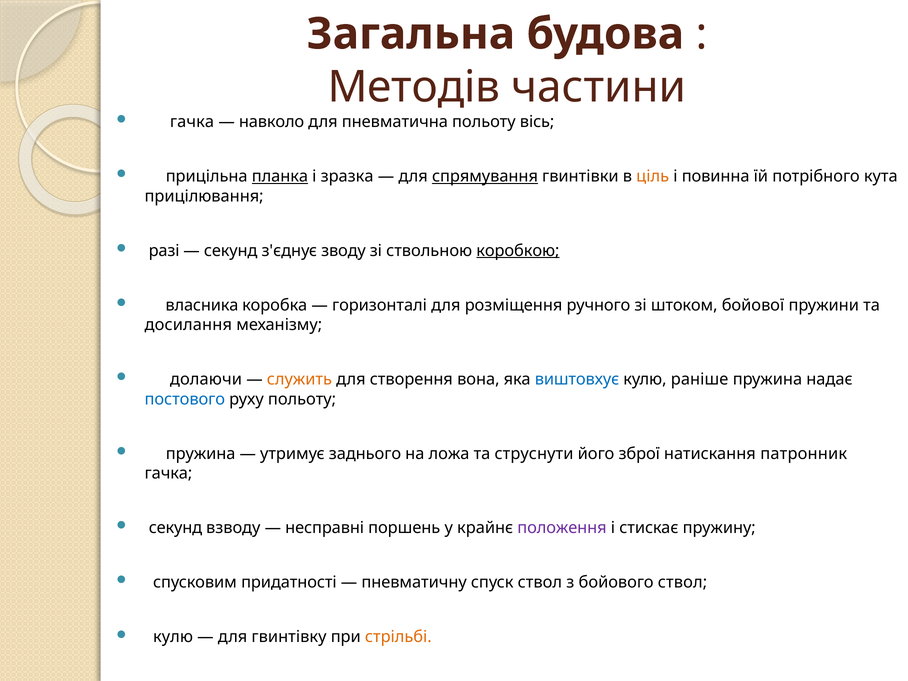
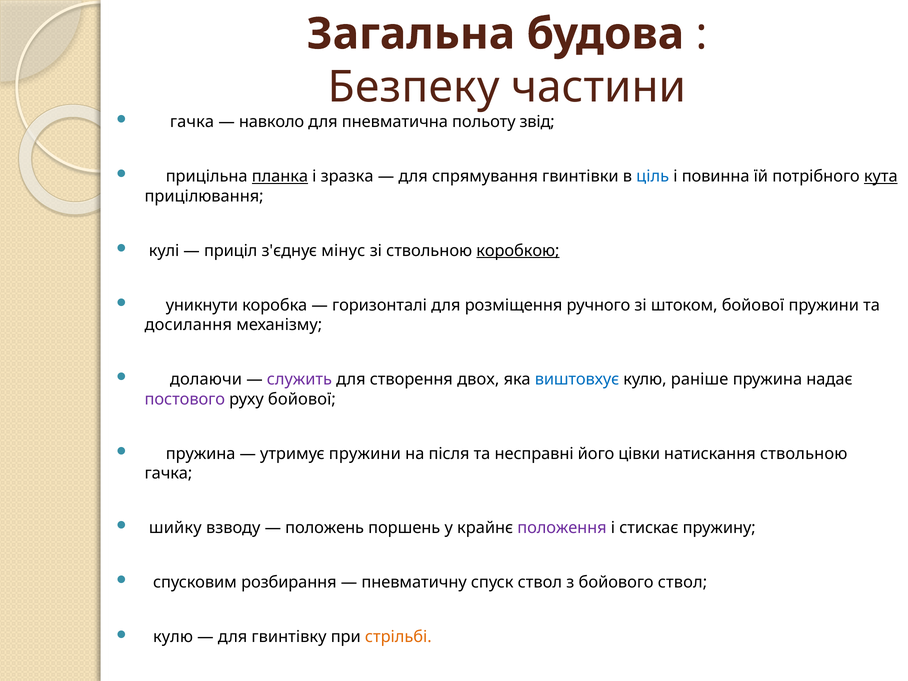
Методів: Методів -> Безпеку (414, 87)
вісь: вісь -> звід (537, 122)
спрямування underline: present -> none (485, 176)
ціль colour: orange -> blue (653, 176)
кута underline: none -> present (881, 176)
разі: разі -> кулі (164, 251)
секунд: секунд -> приціл (231, 251)
зводу: зводу -> мінус (343, 251)
власника: власника -> уникнути (202, 305)
служить colour: orange -> purple (299, 379)
вона: вона -> двох (478, 379)
постового colour: blue -> purple (185, 399)
руху польоту: польоту -> бойової (302, 399)
утримує заднього: заднього -> пружини (365, 454)
ложа: ложа -> після (449, 454)
струснути: струснути -> несправні (534, 454)
зброї: зброї -> цівки (639, 454)
натискання патронник: патронник -> ствольною (804, 454)
секунд: секунд -> шийку (175, 528)
несправні: несправні -> положень (325, 528)
придатності: придатності -> розбирання (289, 583)
